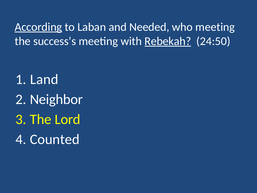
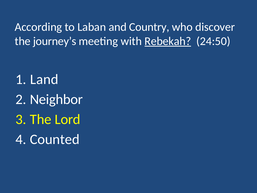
According underline: present -> none (38, 27)
Needed: Needed -> Country (149, 27)
who meeting: meeting -> discover (215, 27)
success’s: success’s -> journey’s (55, 41)
